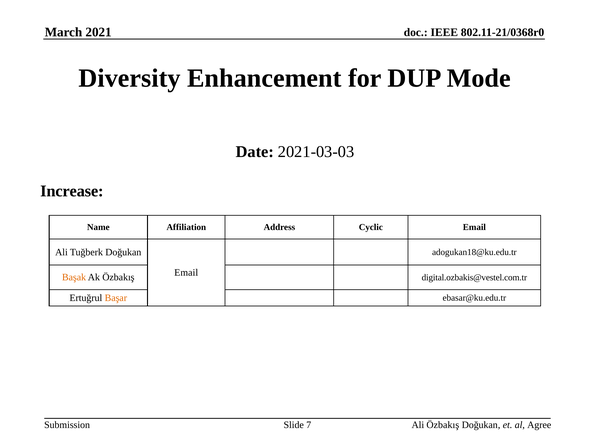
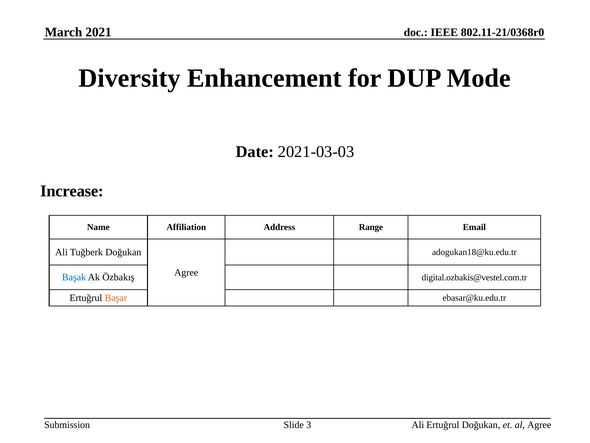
Cyclic: Cyclic -> Range (371, 227)
Email: Email -> Agree (186, 272)
Başak colour: orange -> blue (74, 277)
7: 7 -> 3 (309, 424)
Ali Özbakış: Özbakış -> Ertuğrul (443, 424)
